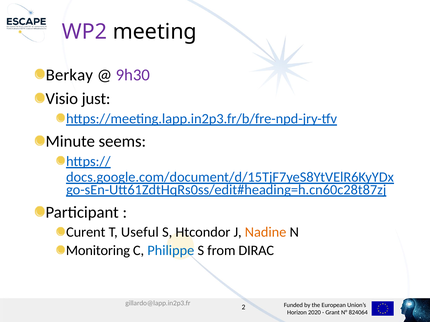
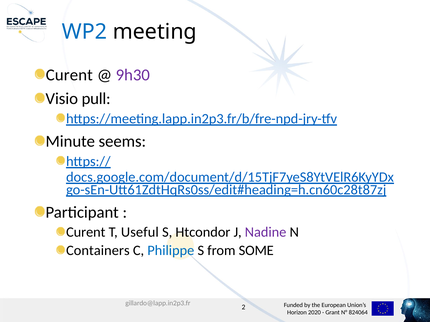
WP2 colour: purple -> blue (85, 32)
Berkay: Berkay -> Curent (69, 75)
just: just -> pull (96, 99)
Nadine colour: orange -> purple (266, 233)
Monitoring: Monitoring -> Containers (98, 251)
DIRAC: DIRAC -> SOME (256, 251)
